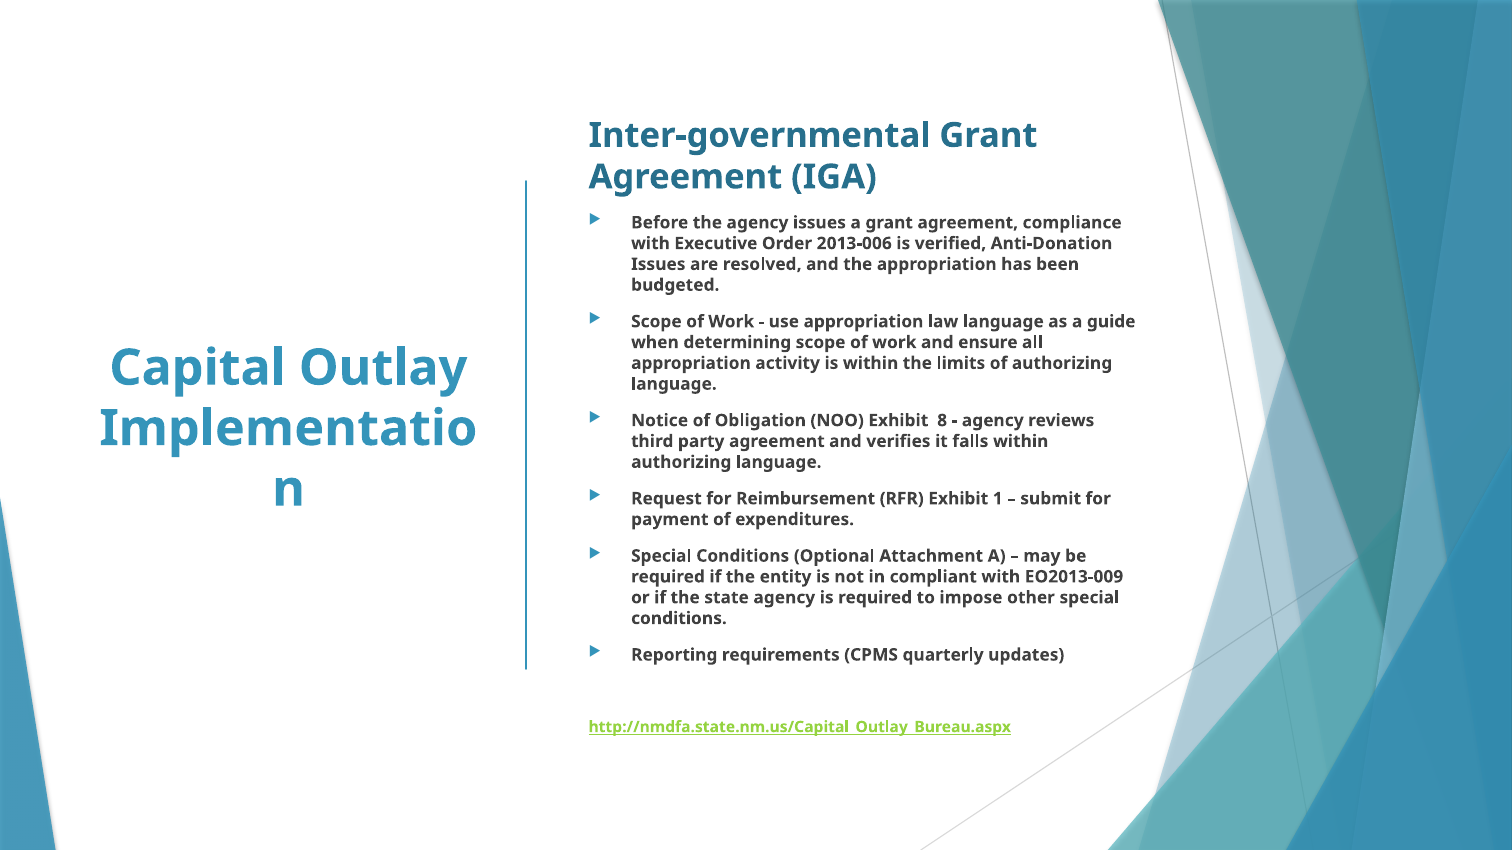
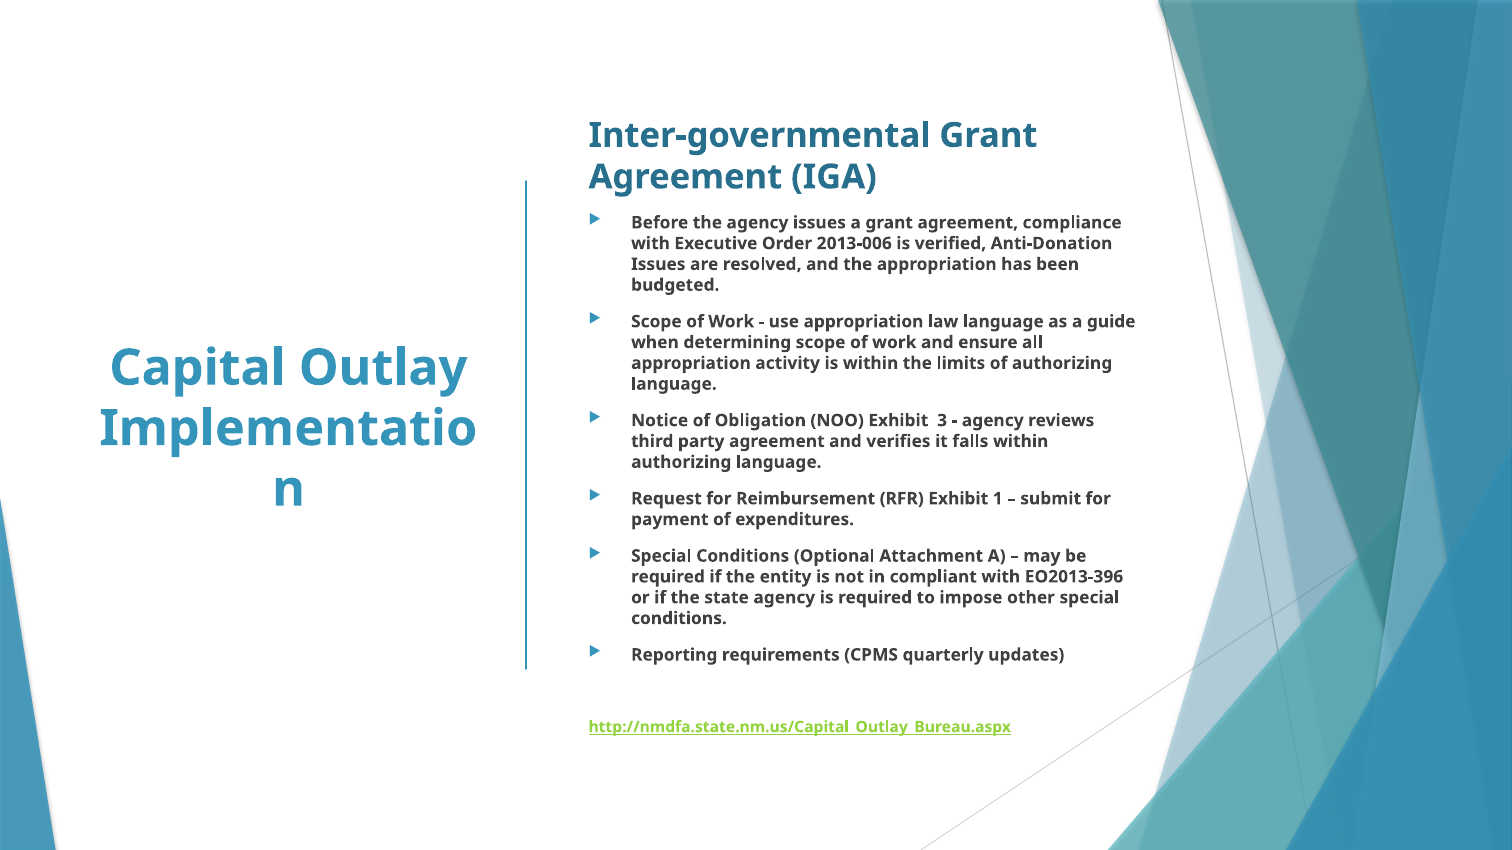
8: 8 -> 3 (942, 421)
EO2013-009: EO2013-009 -> EO2013-396 (1074, 577)
